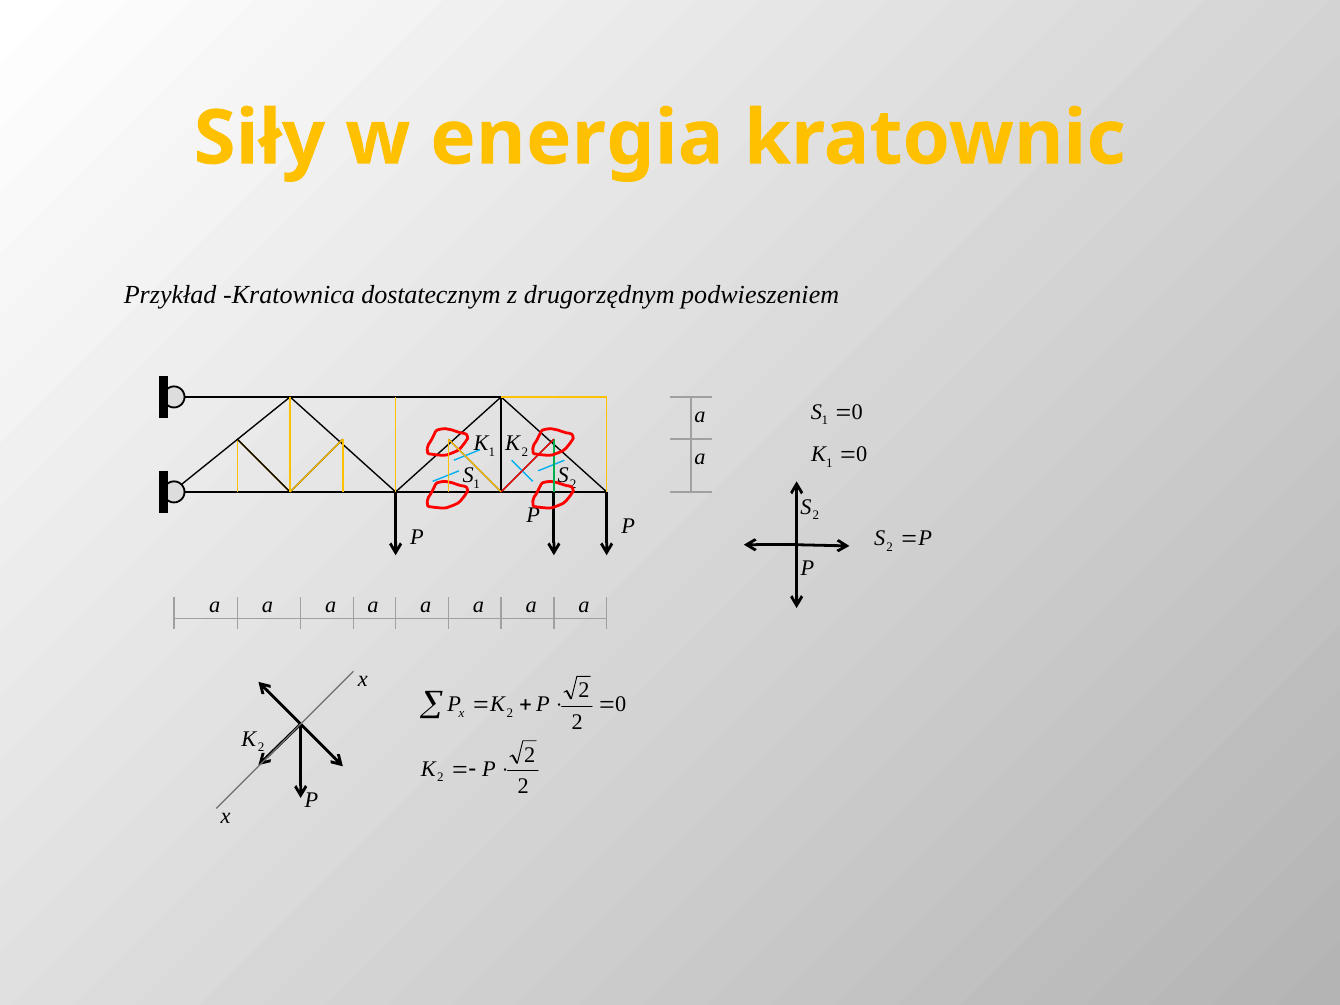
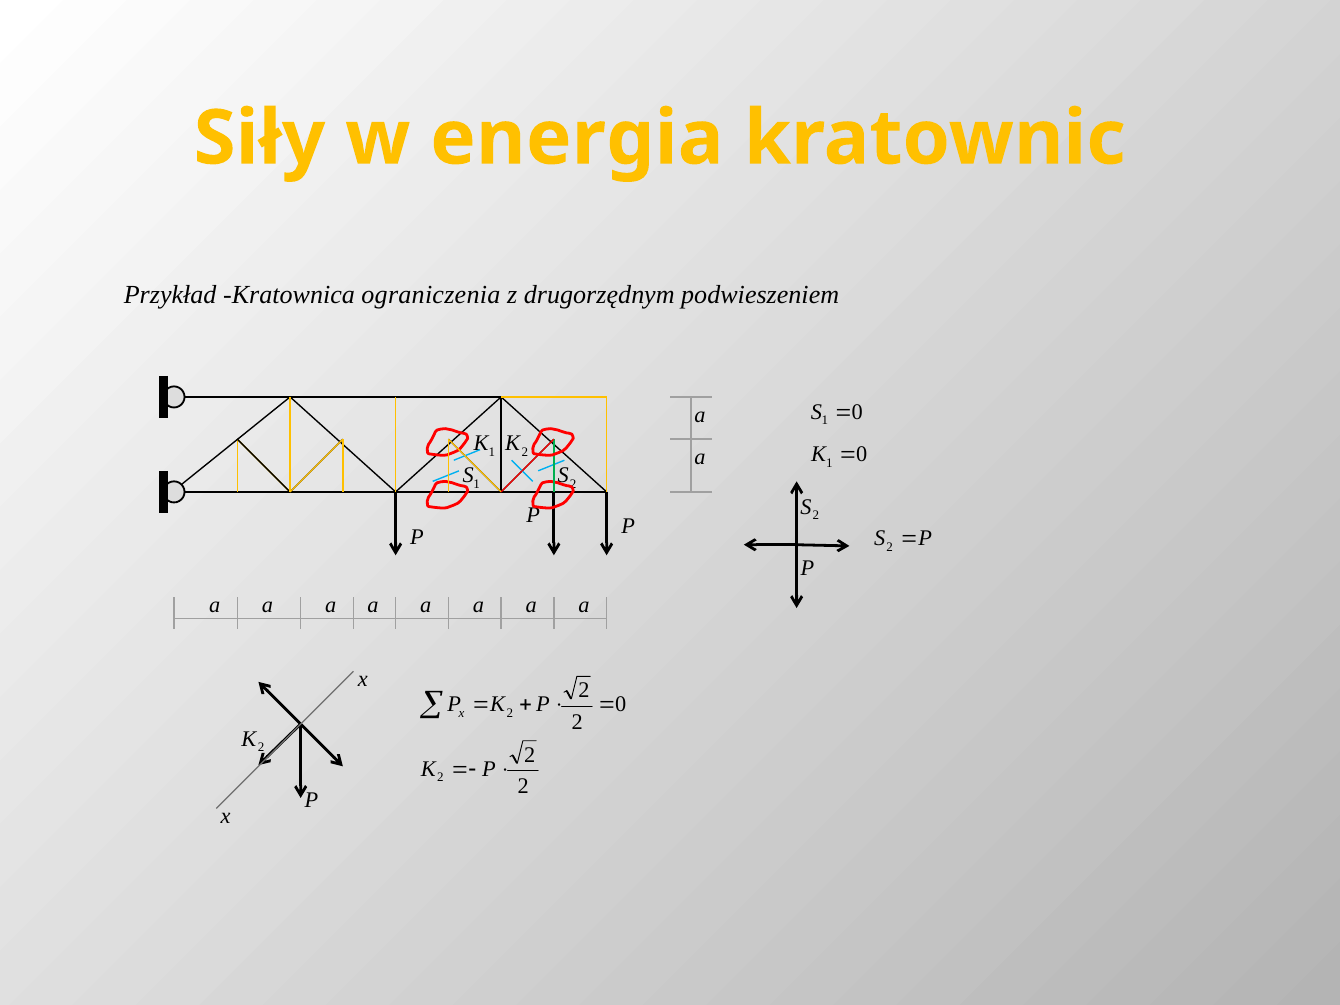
dostatecznym: dostatecznym -> ograniczenia (431, 294)
